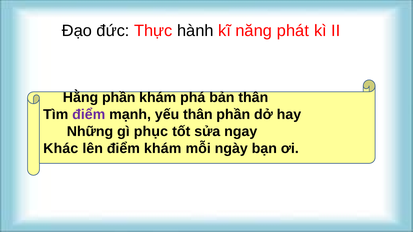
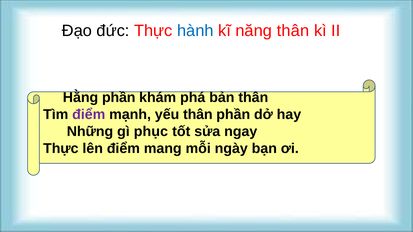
hành colour: black -> blue (195, 31)
năng phát: phát -> thân (293, 31)
Khác: Khác -> Thực (61, 148)
điểm khám: khám -> mang (163, 148)
